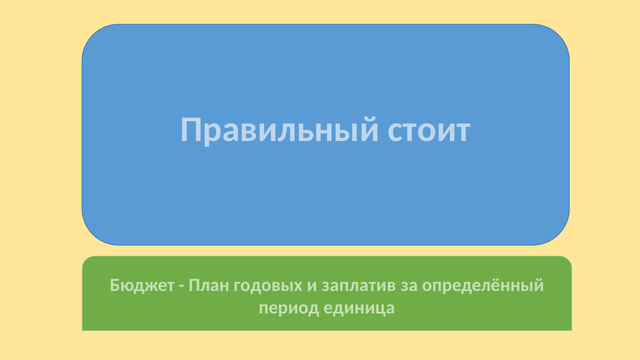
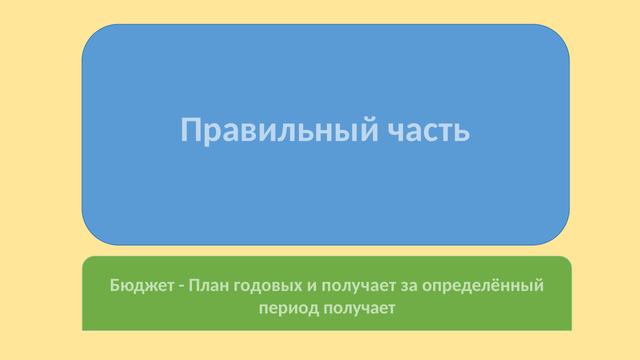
стоит: стоит -> часть (429, 129)
и заплатив: заплатив -> получает (359, 285)
период единица: единица -> получает (359, 308)
